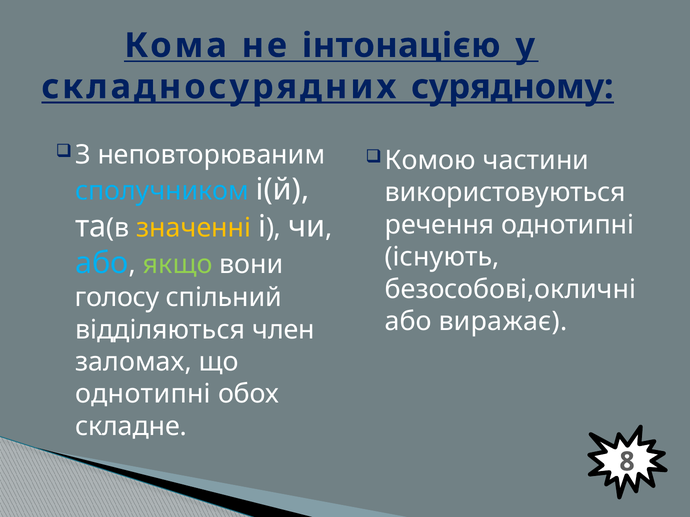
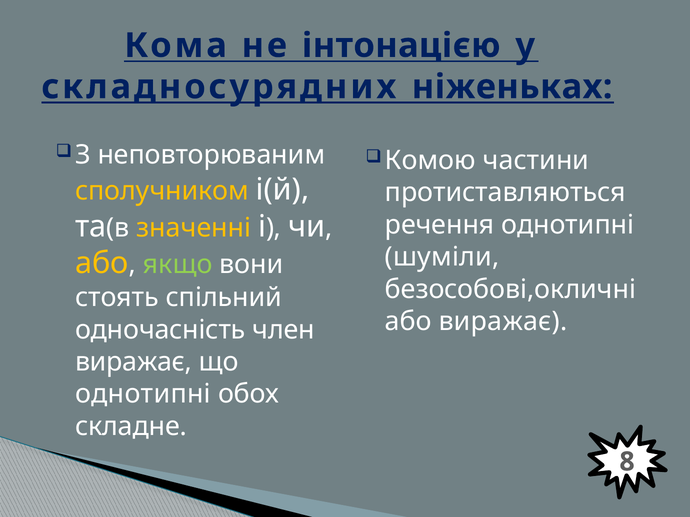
сурядному: сурядному -> ніженьках (512, 87)
сполучником colour: light blue -> yellow (162, 191)
використовуються: використовуються -> протиставляються (505, 193)
існують: існують -> шуміли (442, 257)
або colour: light blue -> yellow (102, 264)
голосу: голосу -> стоять (117, 298)
відділяються: відділяються -> одночасність (160, 330)
заломах: заломах -> виражає (134, 362)
